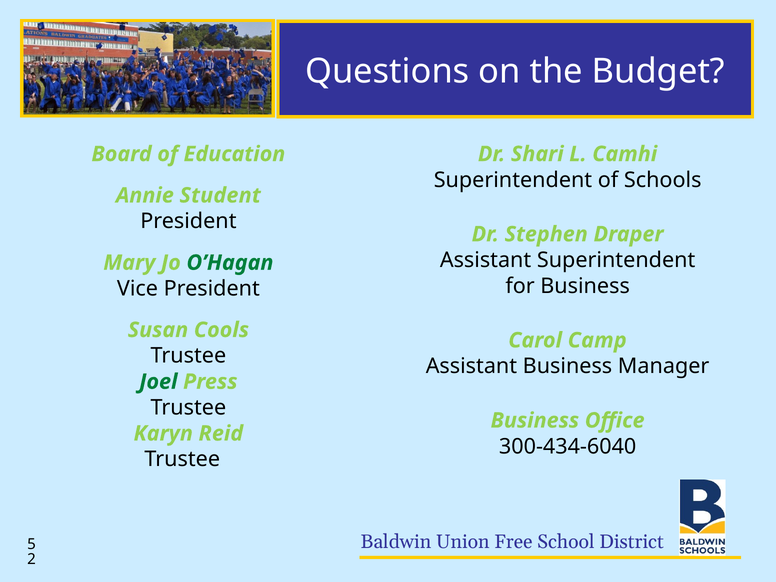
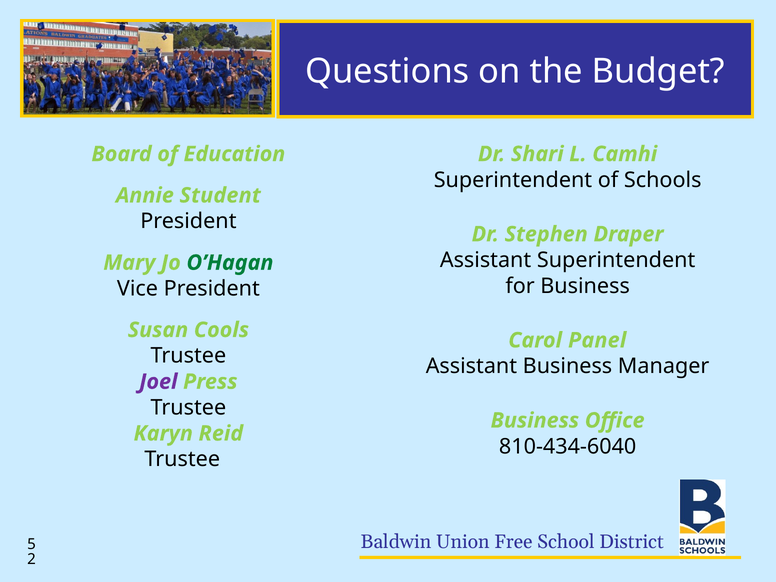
Camp: Camp -> Panel (597, 340)
Joel colour: green -> purple (158, 382)
300-434-6040: 300-434-6040 -> 810-434-6040 (568, 446)
